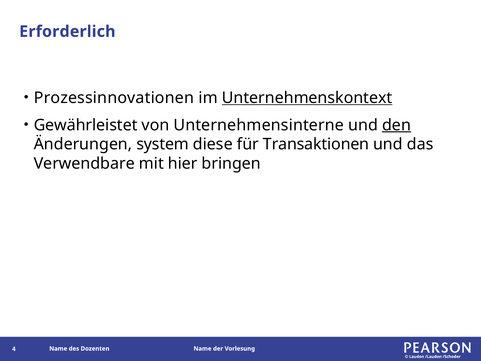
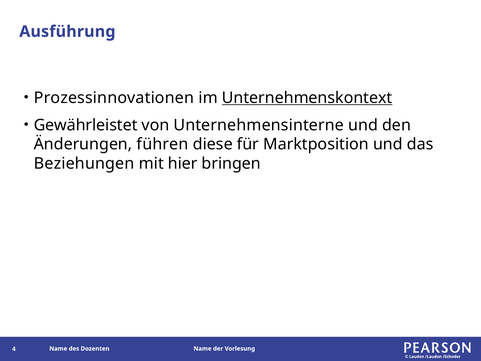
Erforderlich: Erforderlich -> Ausführung (67, 32)
den underline: present -> none (397, 125)
system: system -> führen (163, 144)
Transaktionen: Transaktionen -> Marktposition (316, 144)
Verwendbare: Verwendbare -> Beziehungen (84, 163)
